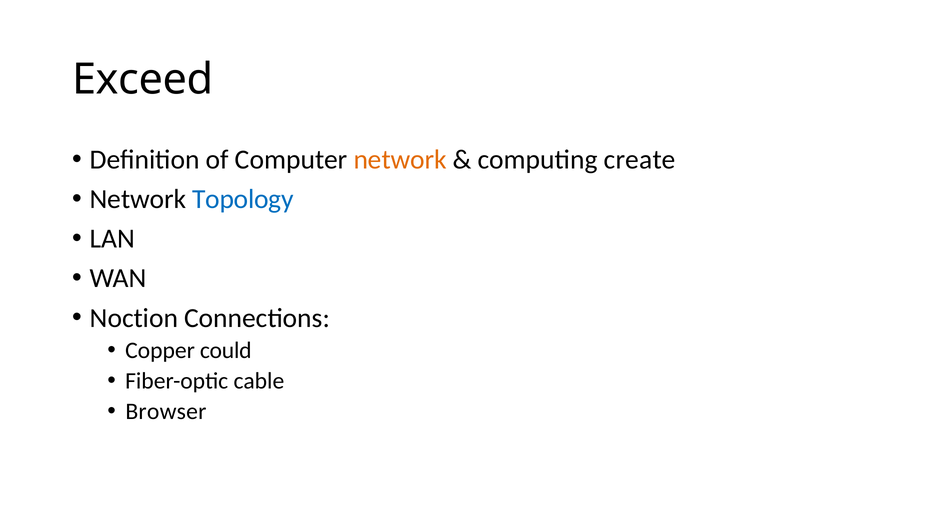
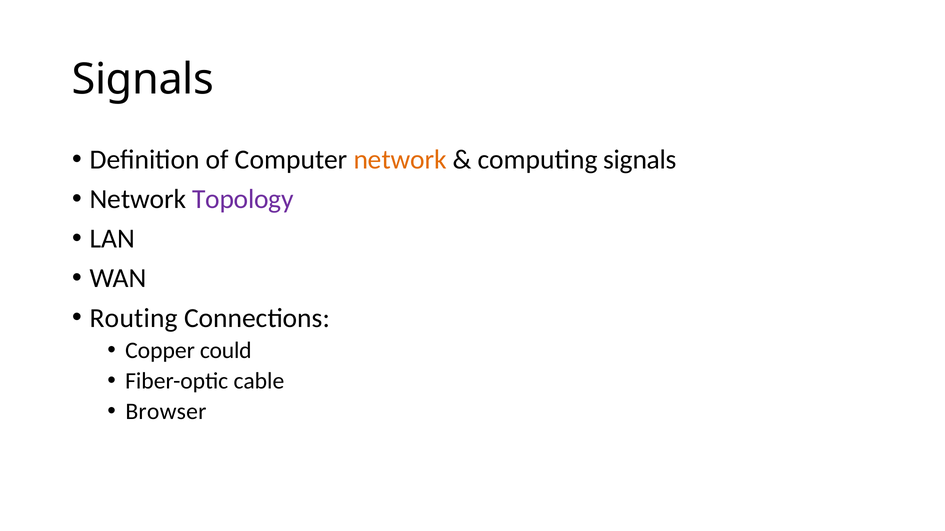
Exceed: Exceed -> Signals (143, 79)
computing create: create -> signals (640, 160)
Topology colour: blue -> purple (243, 199)
Noction: Noction -> Routing (134, 318)
